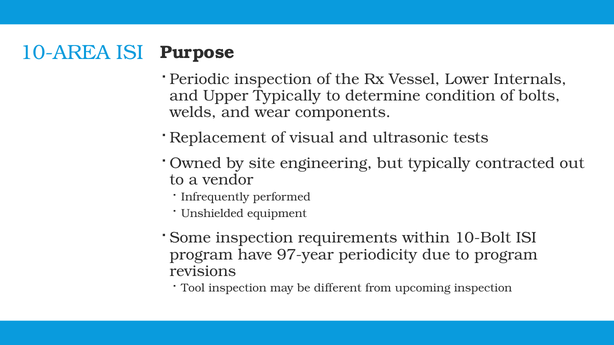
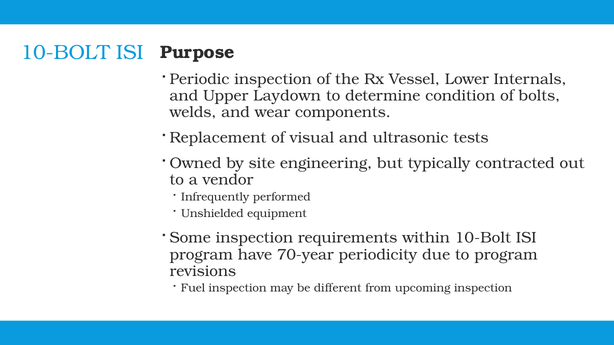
10-AREA: 10-AREA -> 10-BOLT (65, 53)
Upper Typically: Typically -> Laydown (287, 96)
97-year: 97-year -> 70-year (305, 255)
Tool: Tool -> Fuel (193, 288)
